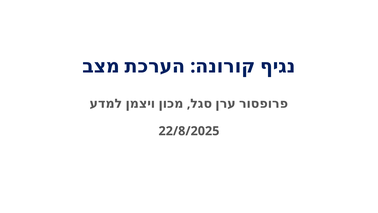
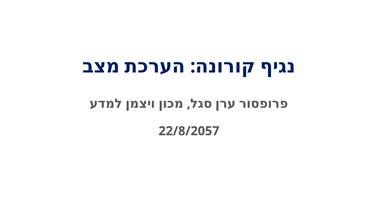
22/8/2025: 22/8/2025 -> 22/8/2057 (189, 131)
